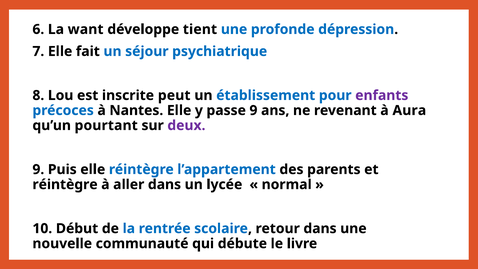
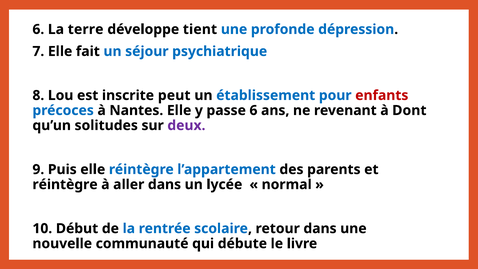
want: want -> terre (86, 29)
enfants colour: purple -> red (382, 95)
passe 9: 9 -> 6 (253, 110)
Aura: Aura -> Dont (409, 110)
pourtant: pourtant -> solitudes (106, 125)
